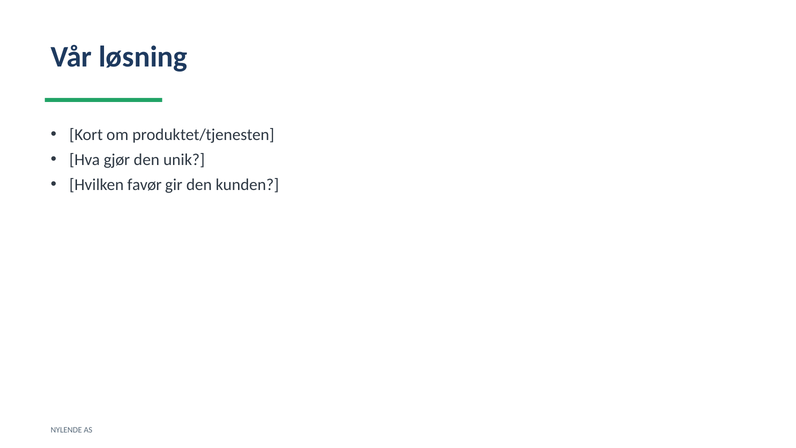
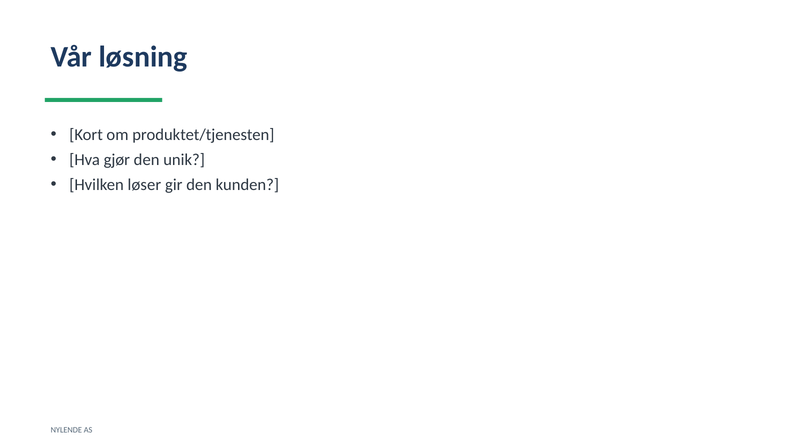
favør: favør -> løser (144, 185)
